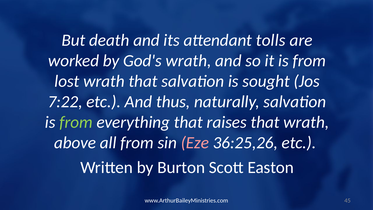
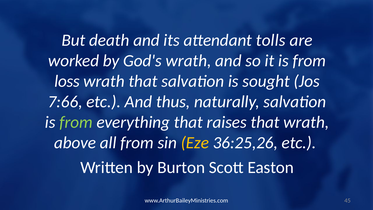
lost: lost -> loss (67, 81)
7:22: 7:22 -> 7:66 (65, 102)
Eze colour: pink -> yellow (195, 143)
